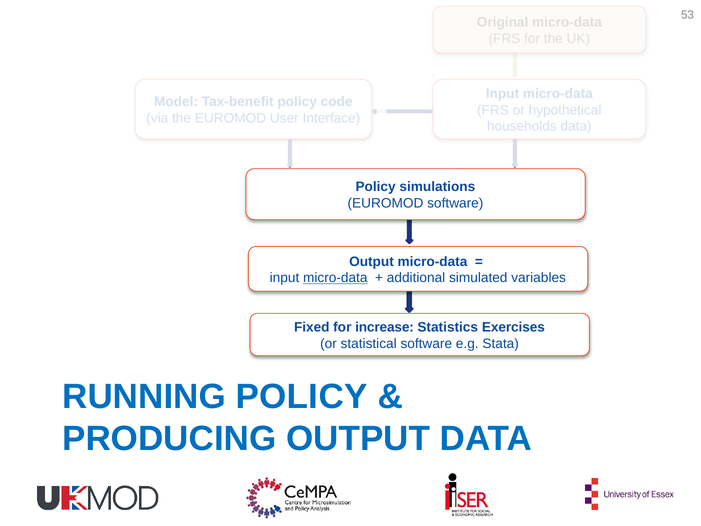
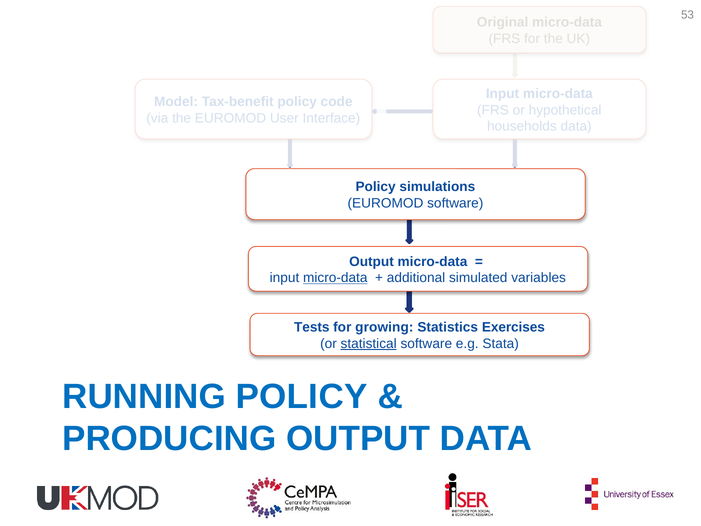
Fixed: Fixed -> Tests (312, 327)
increase: increase -> growing (384, 327)
statistical underline: none -> present (369, 343)
